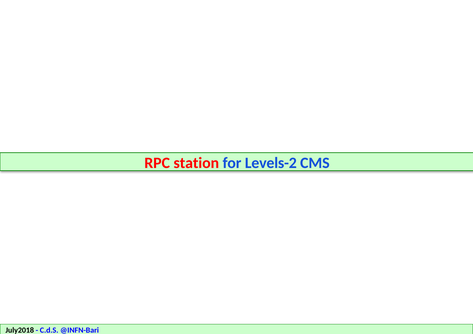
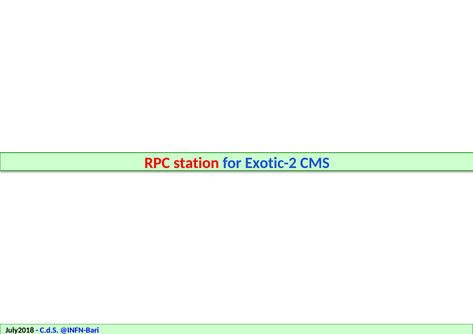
Levels-2: Levels-2 -> Exotic-2 (271, 163)
